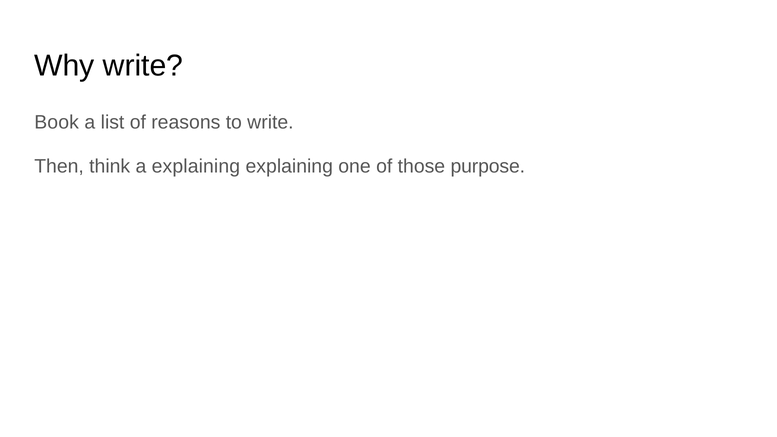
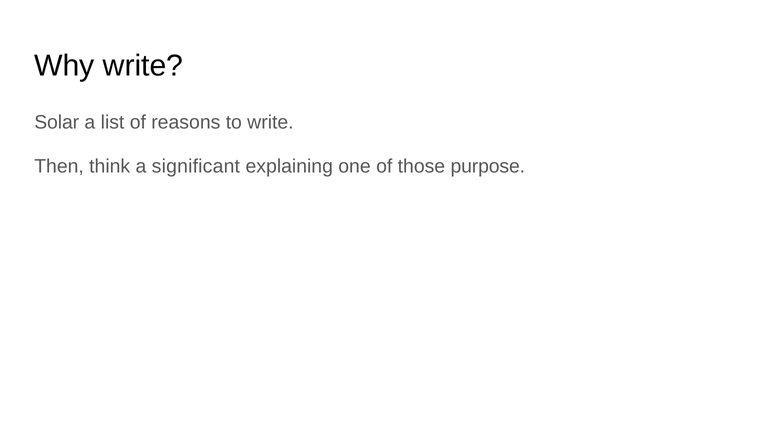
Book: Book -> Solar (57, 122)
a explaining: explaining -> significant (196, 166)
